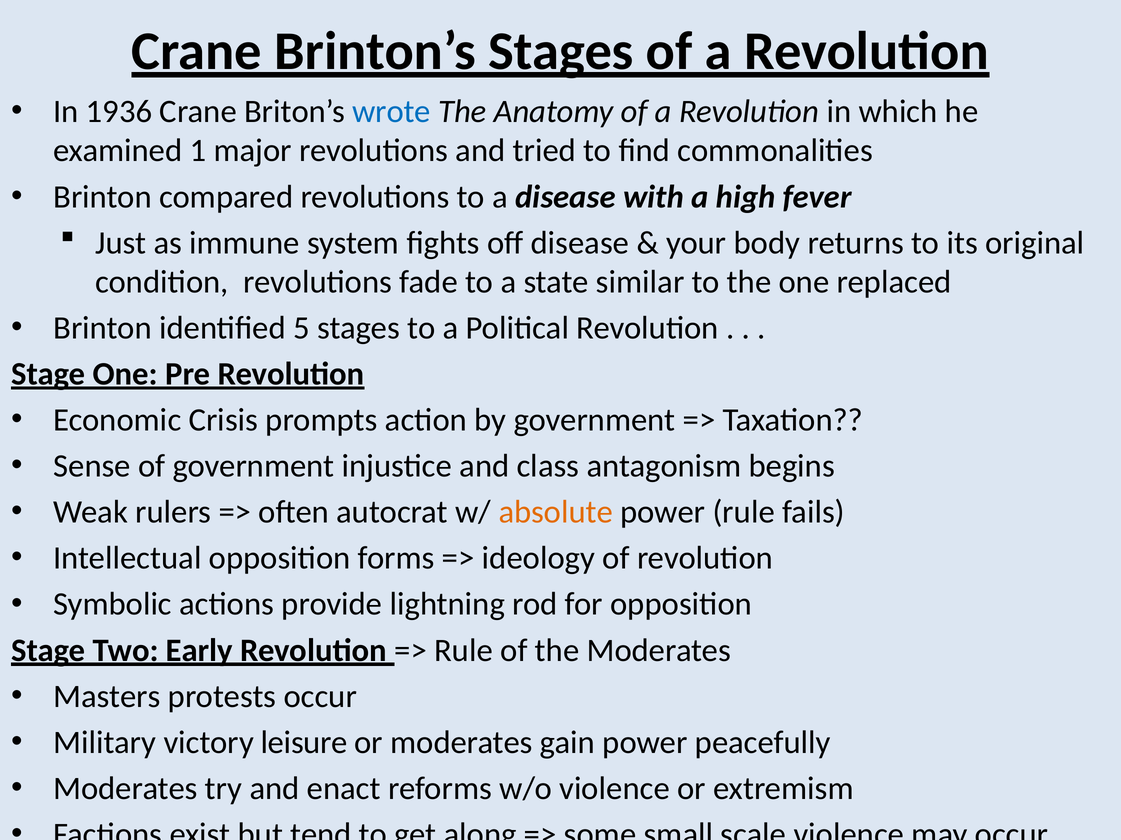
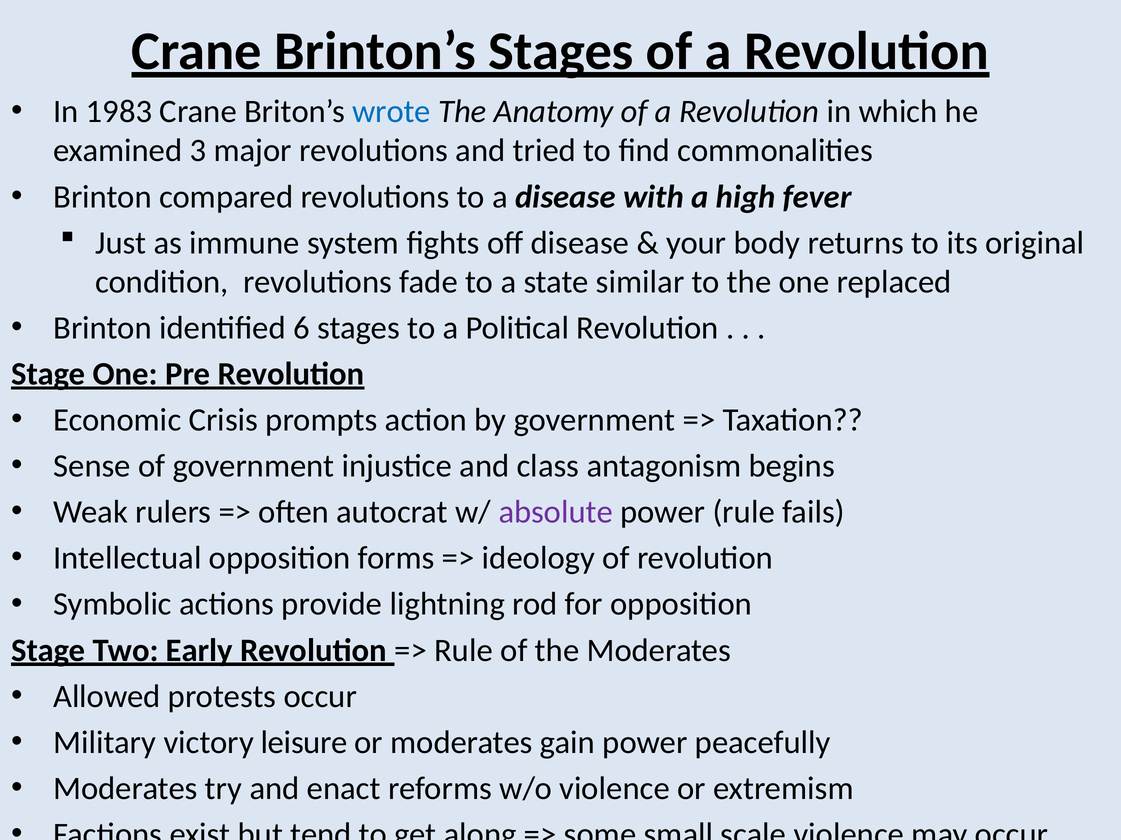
1936: 1936 -> 1983 (119, 112)
1: 1 -> 3 (198, 151)
5: 5 -> 6 (301, 328)
absolute colour: orange -> purple (556, 513)
Masters: Masters -> Allowed (107, 697)
